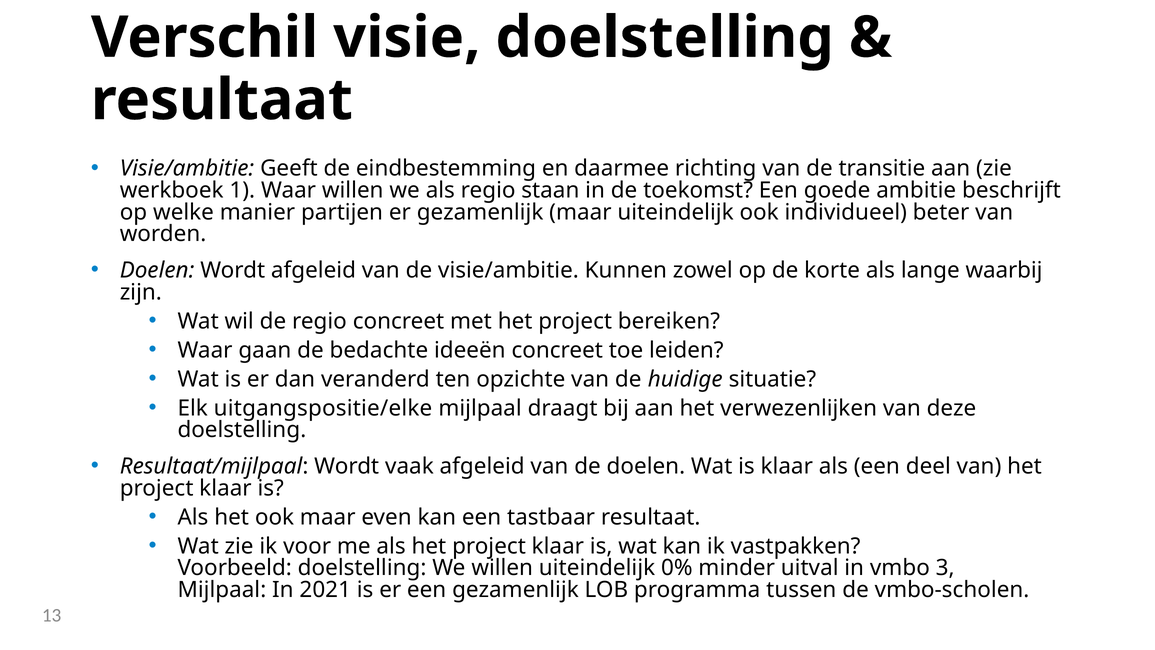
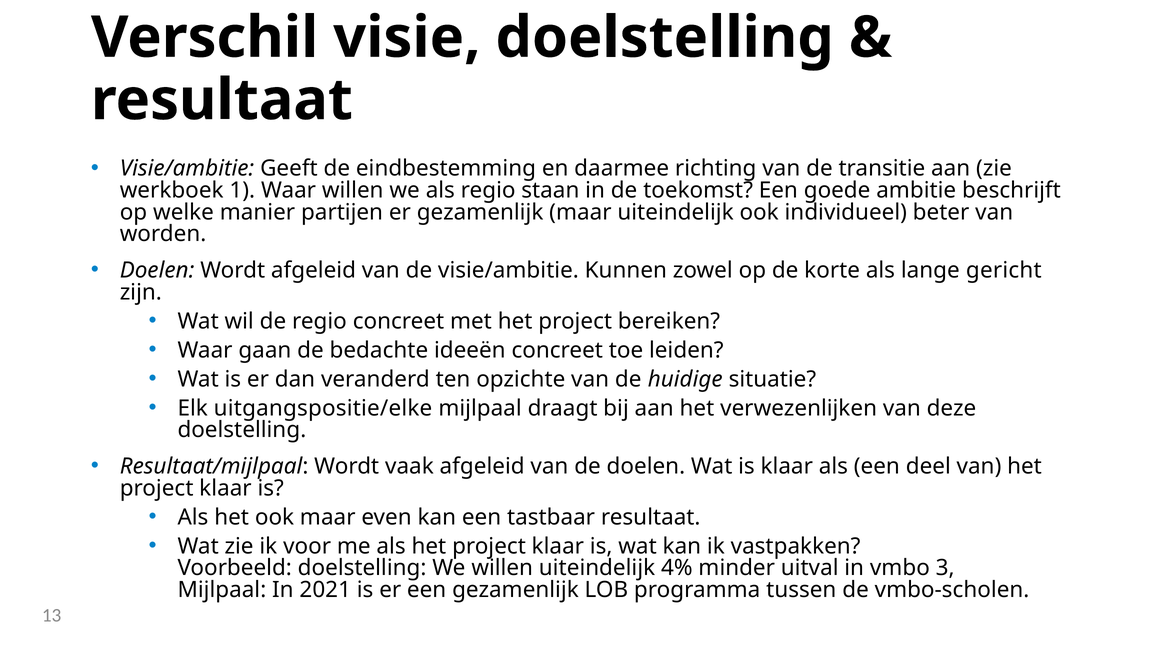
waarbij: waarbij -> gericht (1004, 270)
0%: 0% -> 4% (677, 568)
